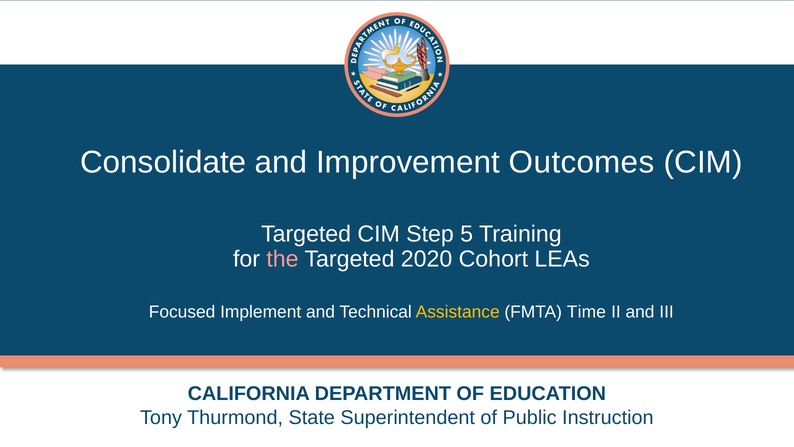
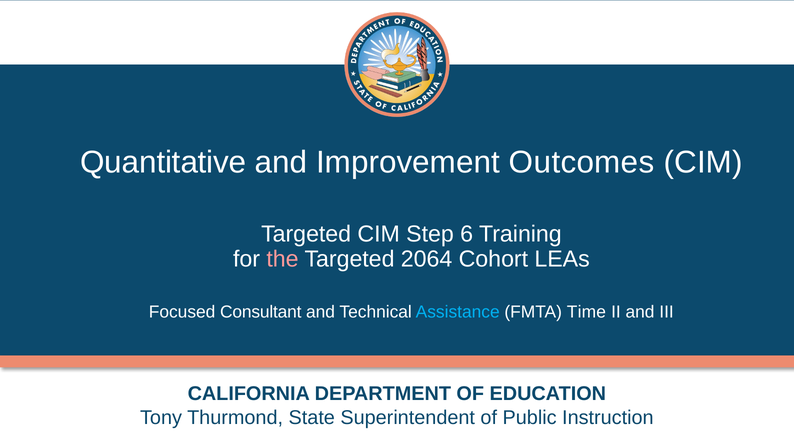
Consolidate: Consolidate -> Quantitative (163, 162)
5: 5 -> 6 (467, 234)
2020: 2020 -> 2064 (427, 259)
Implement: Implement -> Consultant (261, 312)
Assistance colour: yellow -> light blue (458, 312)
